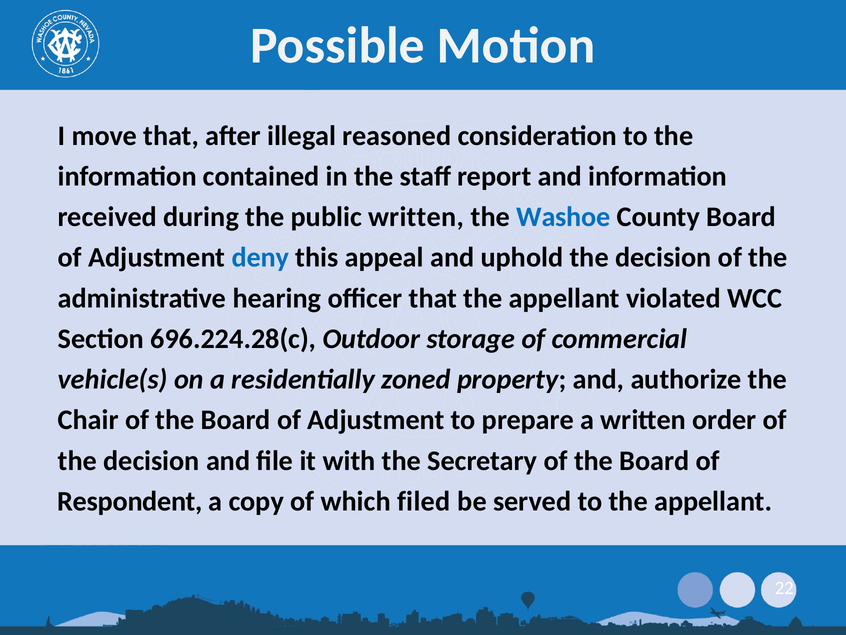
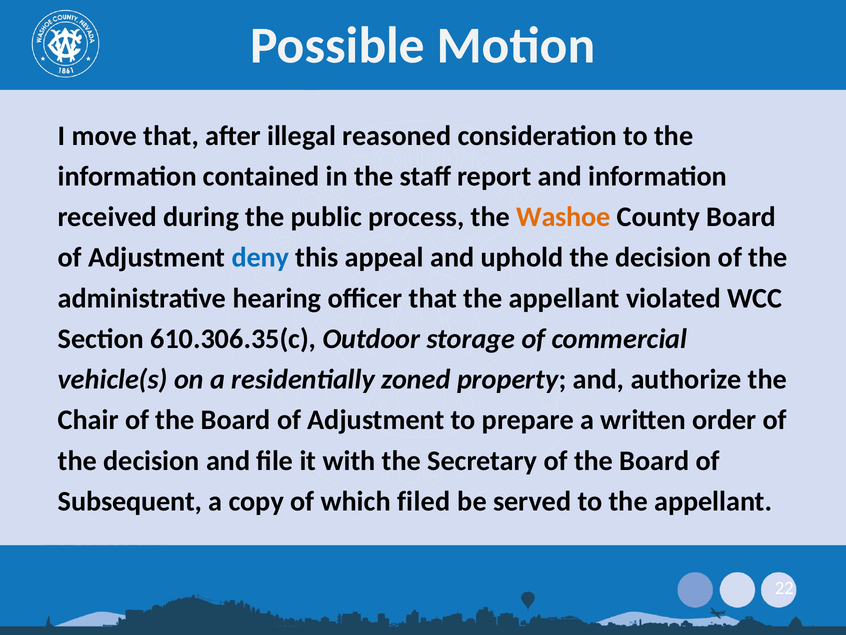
public written: written -> process (416, 217)
Washoe colour: blue -> orange (563, 217)
696.224.28(c: 696.224.28(c -> 610.306.35(c (233, 339)
Respondent: Respondent -> Subsequent (130, 501)
